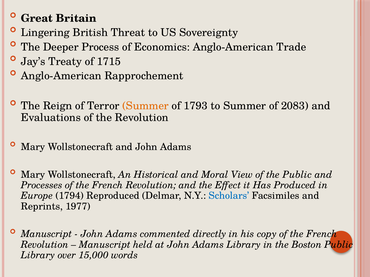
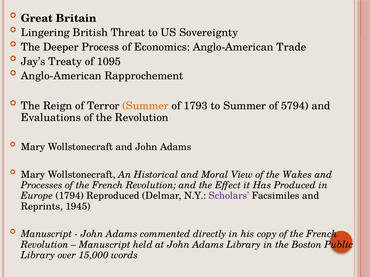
1715: 1715 -> 1095 (109, 62)
2083: 2083 -> 5794 (295, 106)
the Public: Public -> Wakes (297, 175)
Scholars colour: blue -> purple (229, 196)
1977: 1977 -> 1945 (78, 207)
